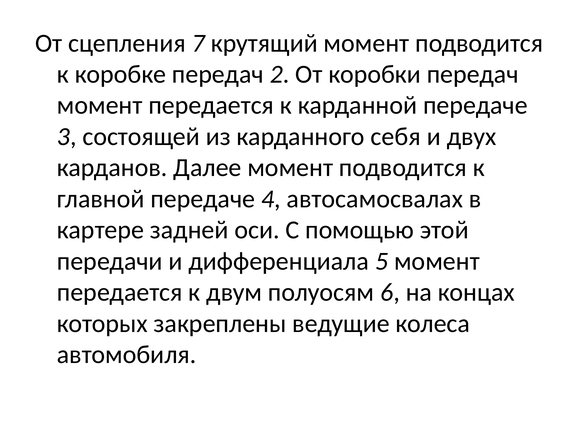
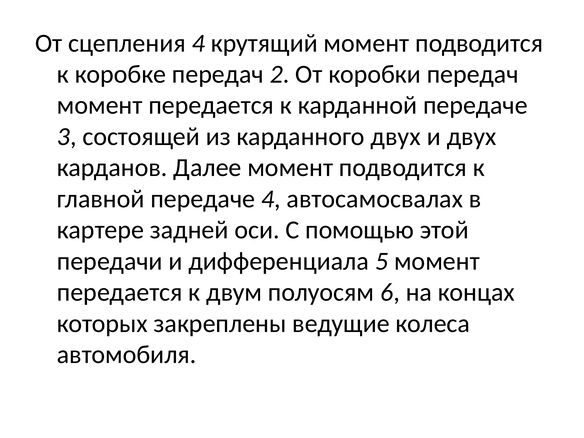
сцепления 7: 7 -> 4 (198, 43)
карданного себя: себя -> двух (396, 137)
